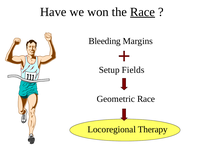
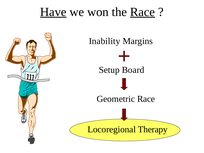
Have underline: none -> present (53, 12)
Bleeding: Bleeding -> Inability (105, 41)
Fields: Fields -> Board (133, 70)
